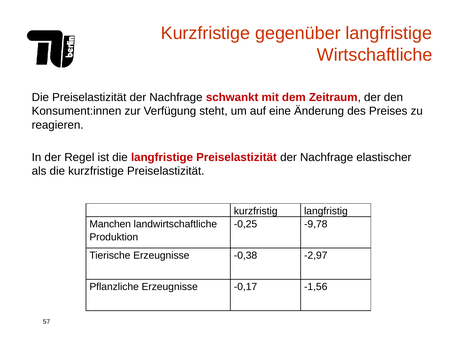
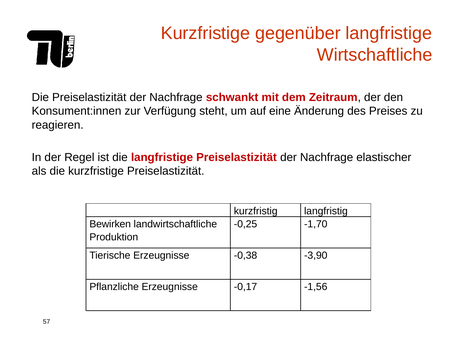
Manchen: Manchen -> Bewirken (110, 224)
-9,78: -9,78 -> -1,70 (316, 224)
-2,97: -2,97 -> -3,90 (316, 255)
